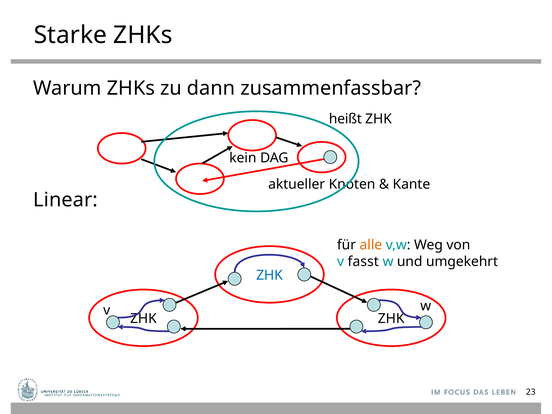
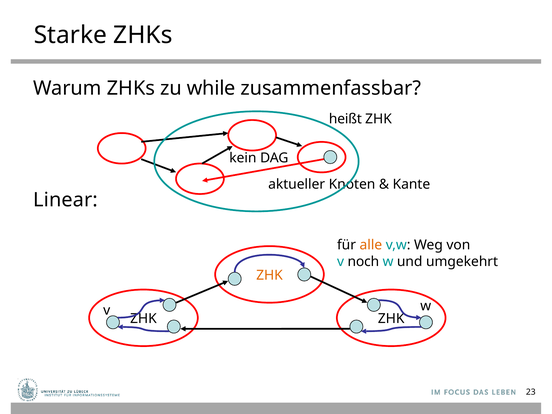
dann: dann -> while (211, 88)
fasst: fasst -> noch (363, 262)
ZHK colour: blue -> orange (269, 275)
